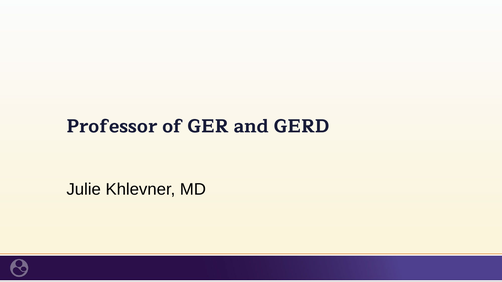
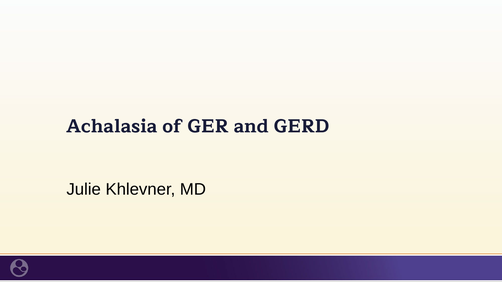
Professor: Professor -> Achalasia (112, 126)
